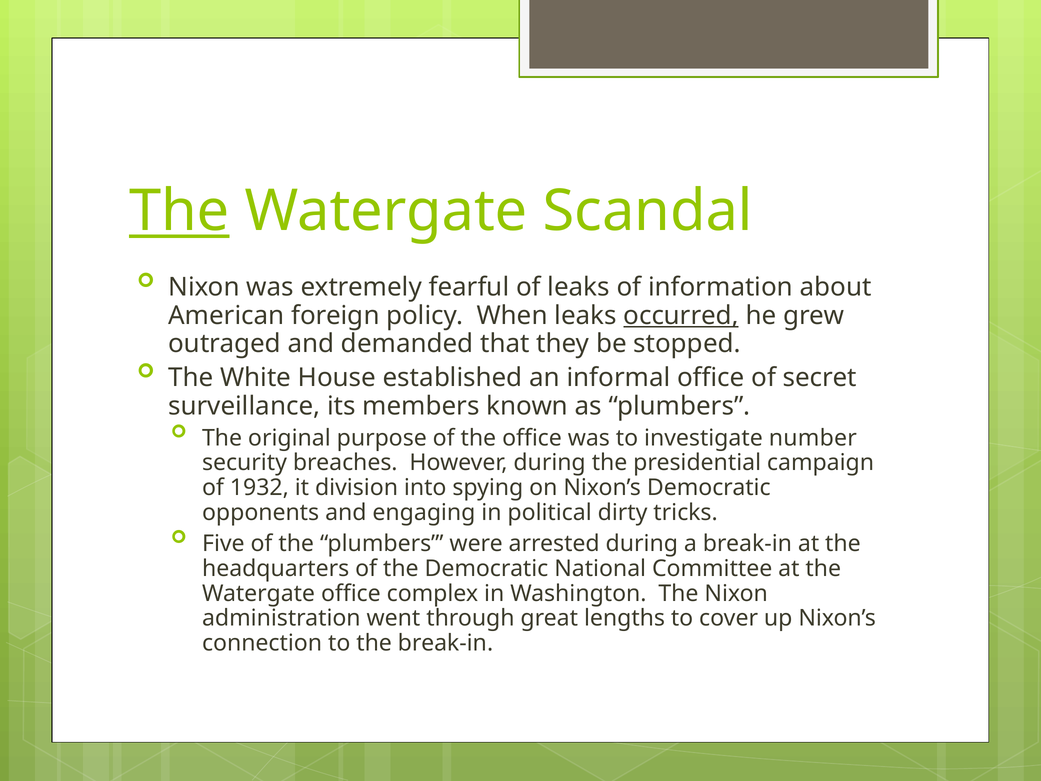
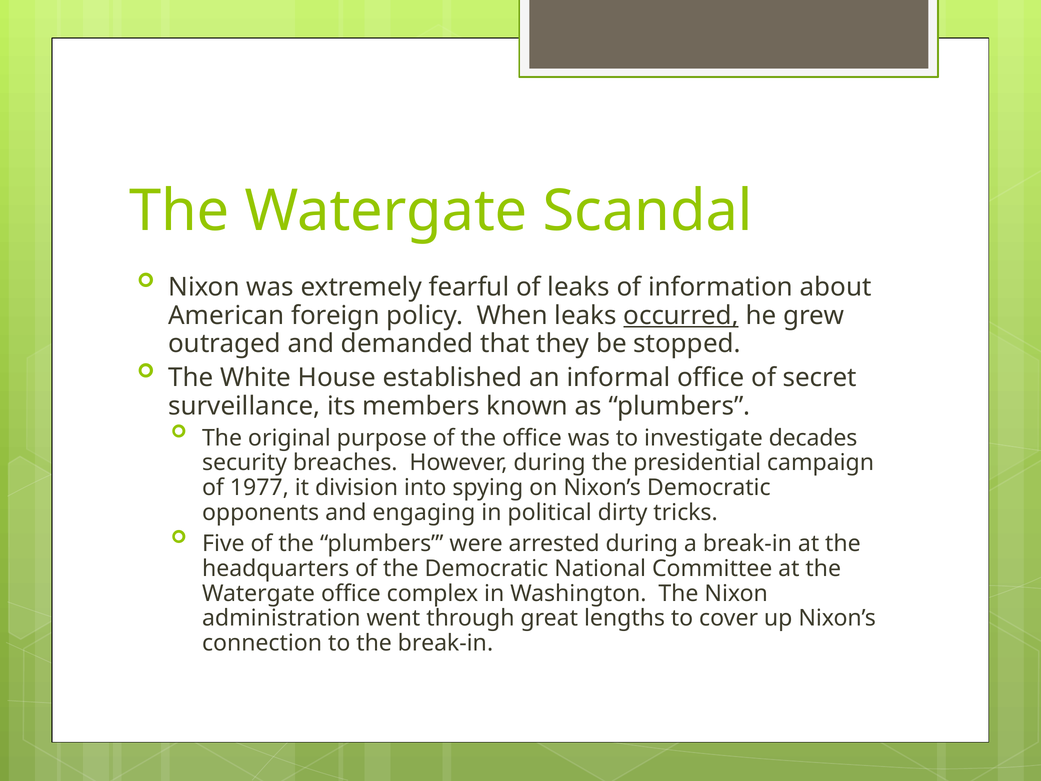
The underline: present -> none (179, 211)
number: number -> decades (813, 438)
1932: 1932 -> 1977 (259, 488)
